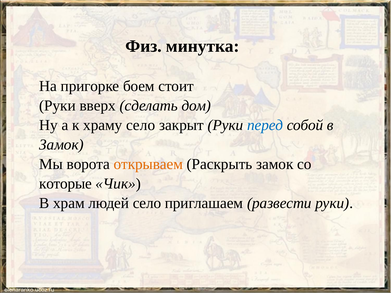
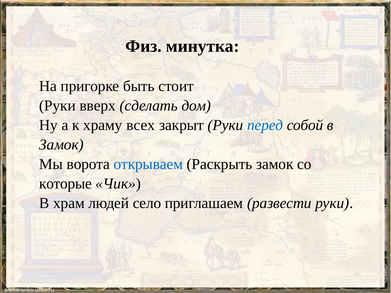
боем: боем -> быть (139, 86)
храму село: село -> всех (141, 125)
открываем colour: orange -> blue (148, 164)
